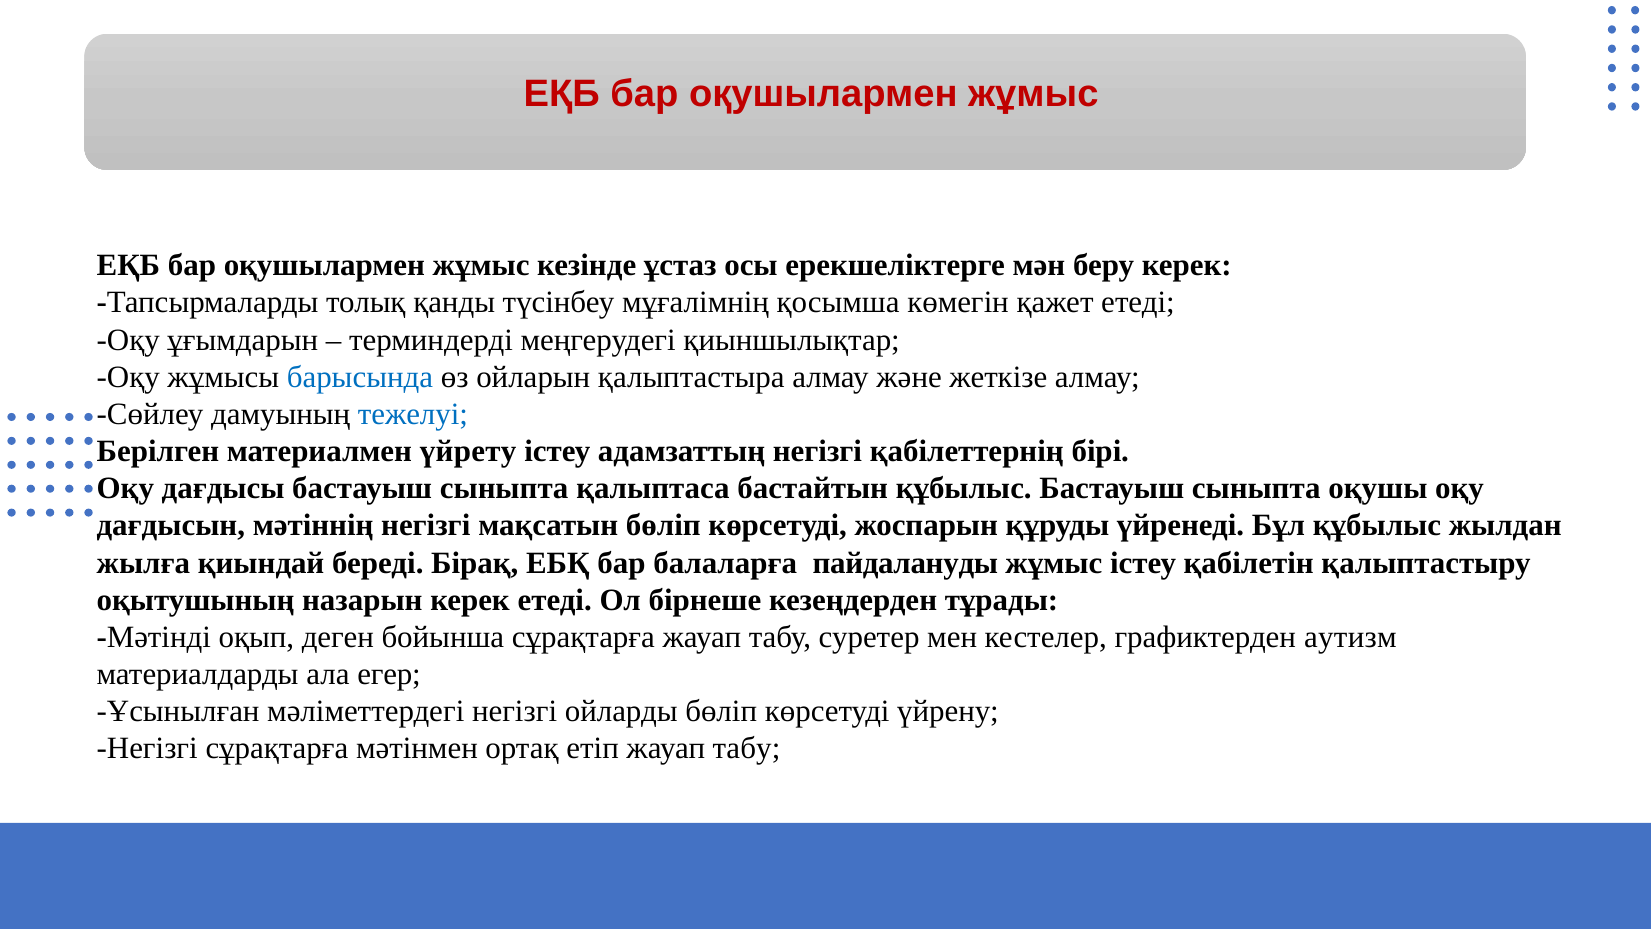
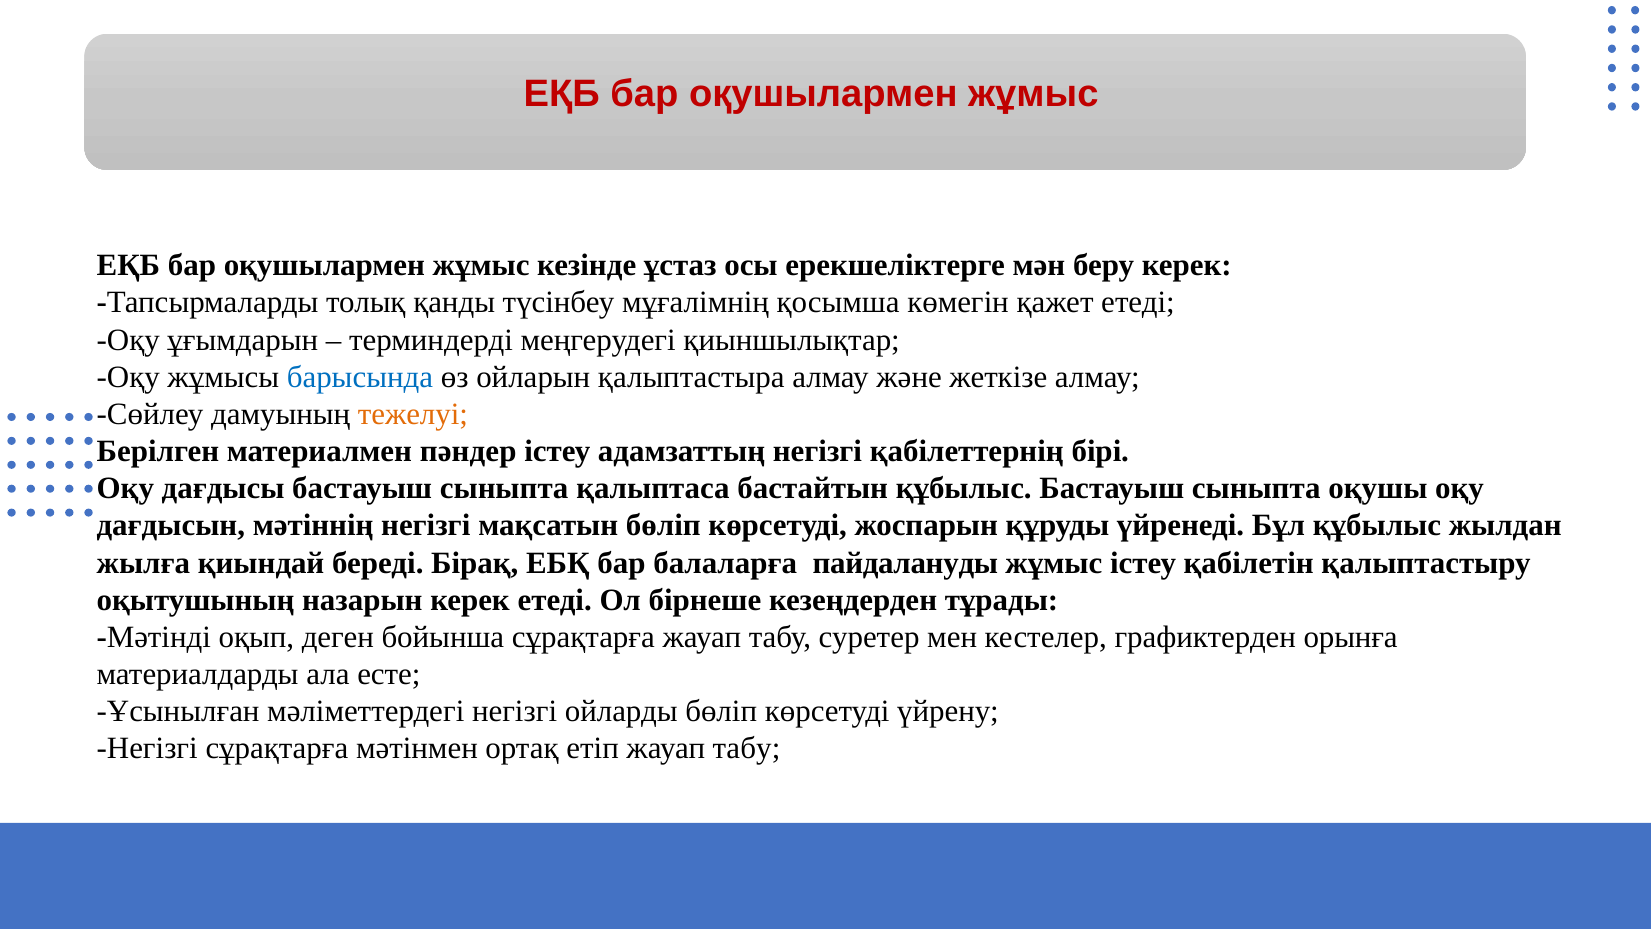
тежелуі colour: blue -> orange (413, 414)
үйрету: үйрету -> пәндер (468, 451)
аутизм: аутизм -> орынға (1351, 637)
егер: егер -> есте (389, 674)
